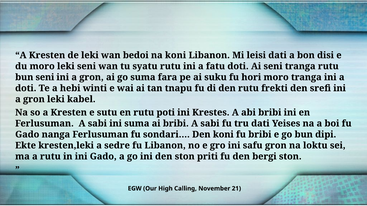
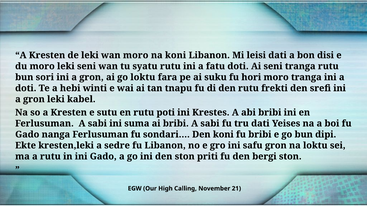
wan bedoi: bedoi -> moro (136, 55)
bun seni: seni -> sori (45, 77)
go suma: suma -> loktu (143, 77)
